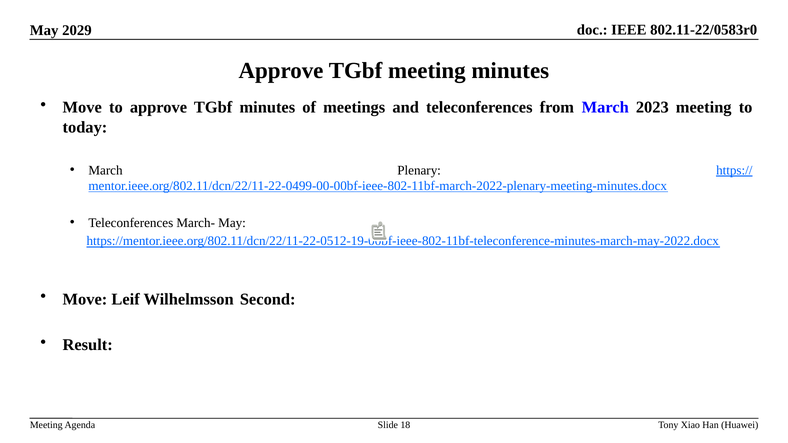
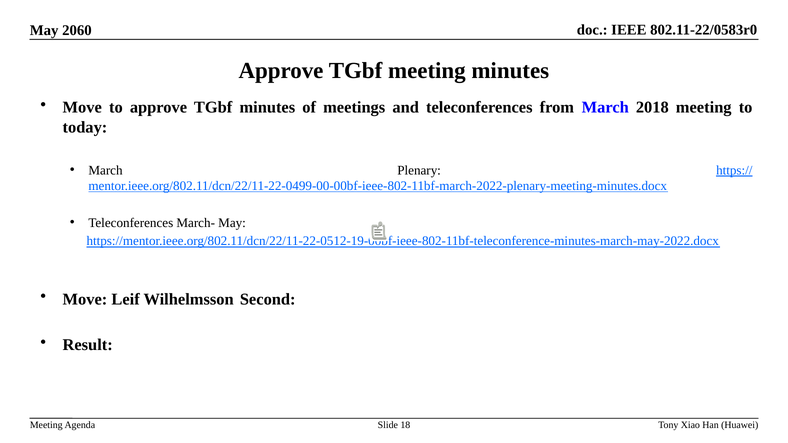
2029: 2029 -> 2060 (77, 31)
2023: 2023 -> 2018 (652, 108)
